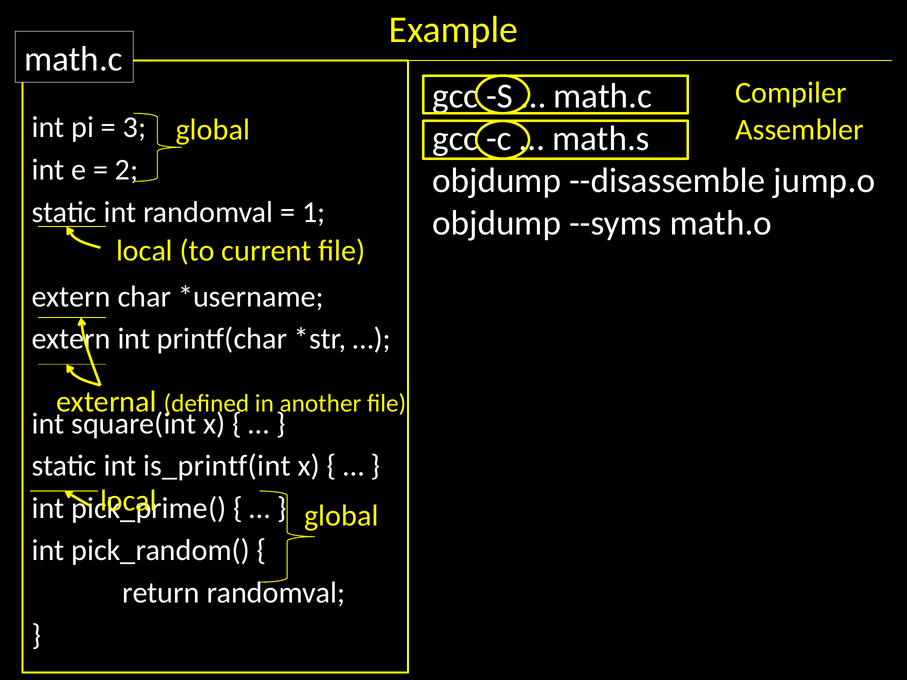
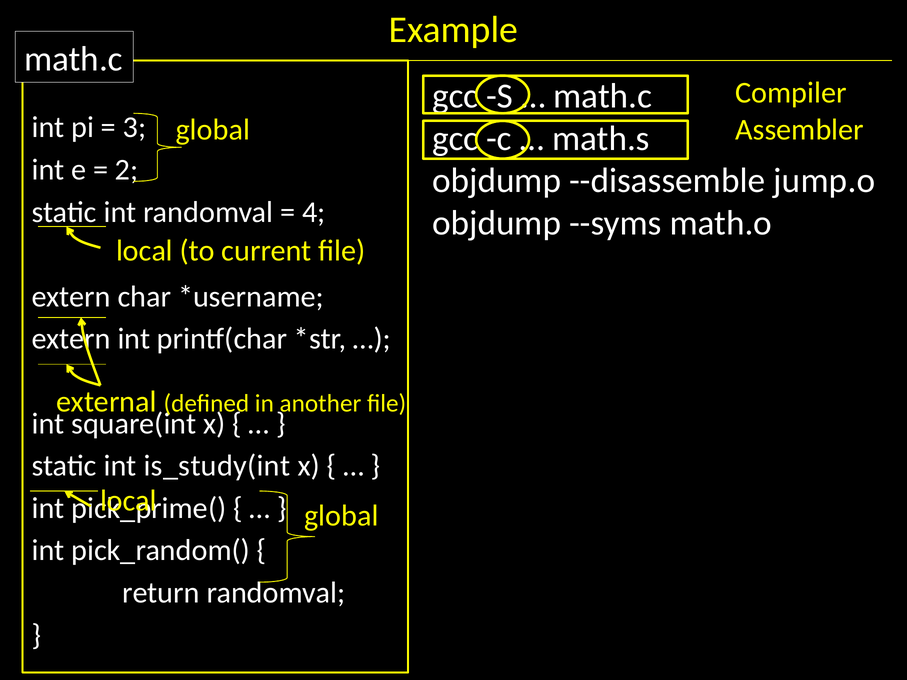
1: 1 -> 4 (314, 212)
is_printf(int: is_printf(int -> is_study(int (217, 466)
